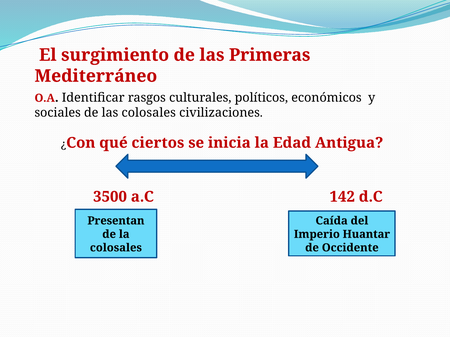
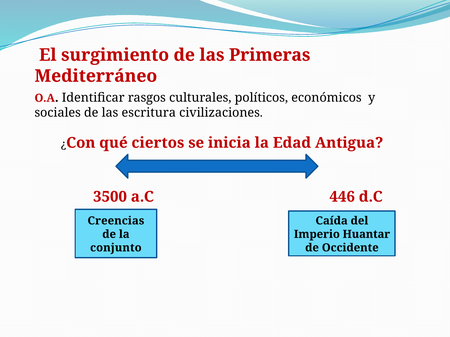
las colosales: colosales -> escritura (149, 113)
142: 142 -> 446 (342, 197)
Presentan: Presentan -> Creencias (116, 221)
colosales: colosales -> conjunto (116, 248)
